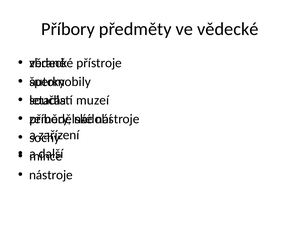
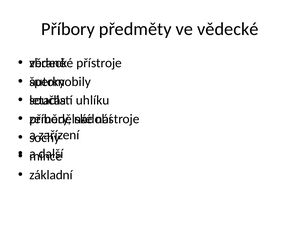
muzeí: muzeí -> uhlíku (93, 100)
nástroje: nástroje -> základní (51, 175)
